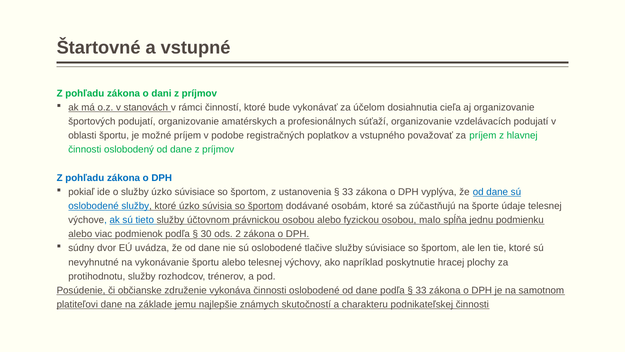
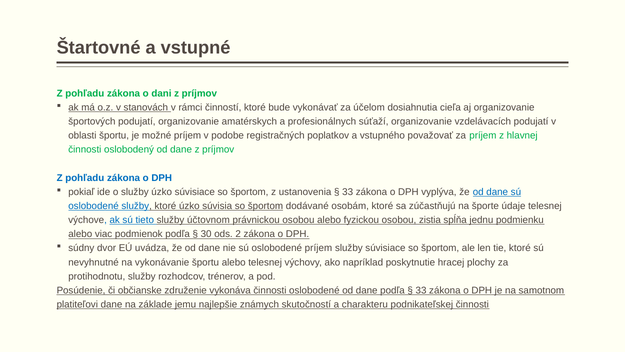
malo: malo -> zistia (430, 220)
oslobodené tlačive: tlačive -> príjem (318, 248)
